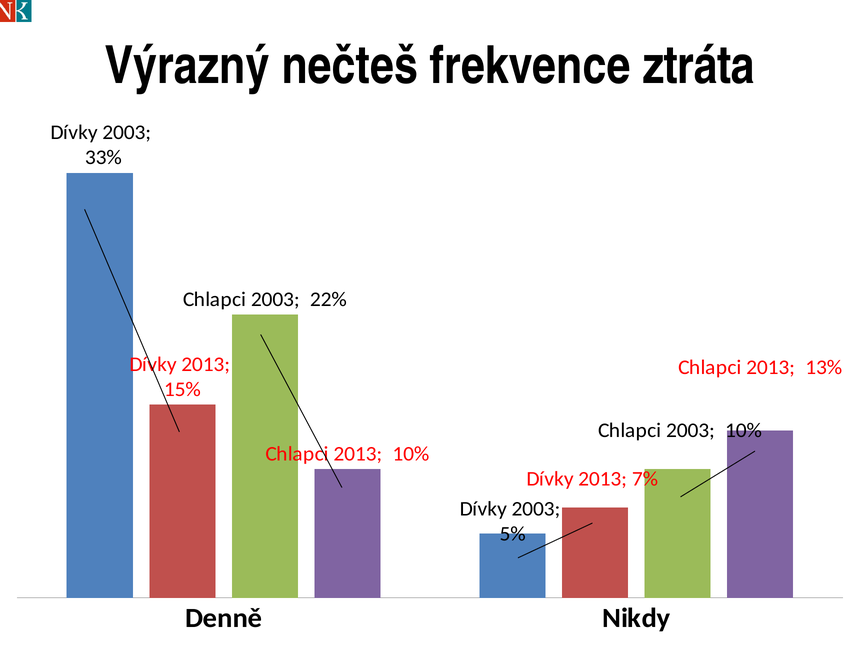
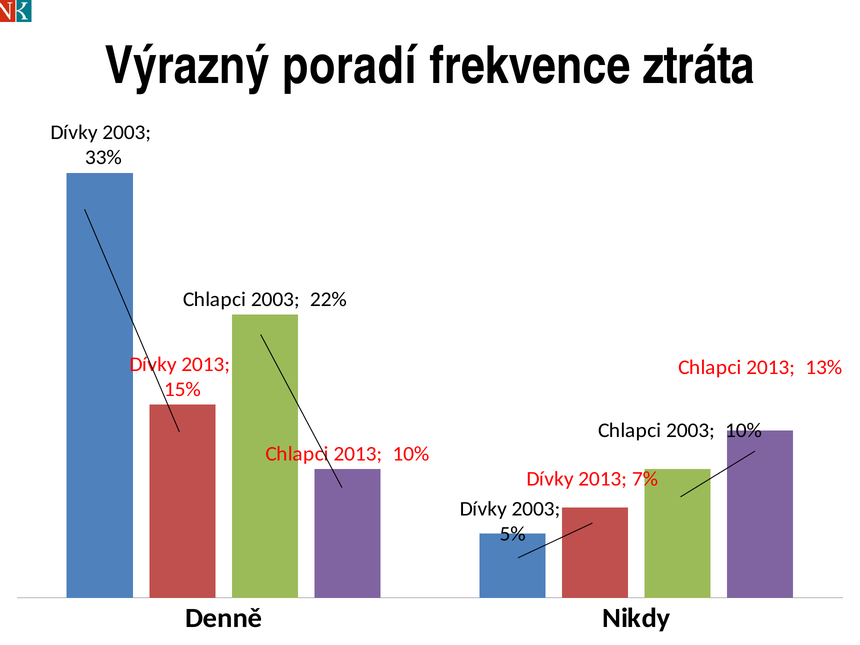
nečteš: nečteš -> poradí (350, 66)
